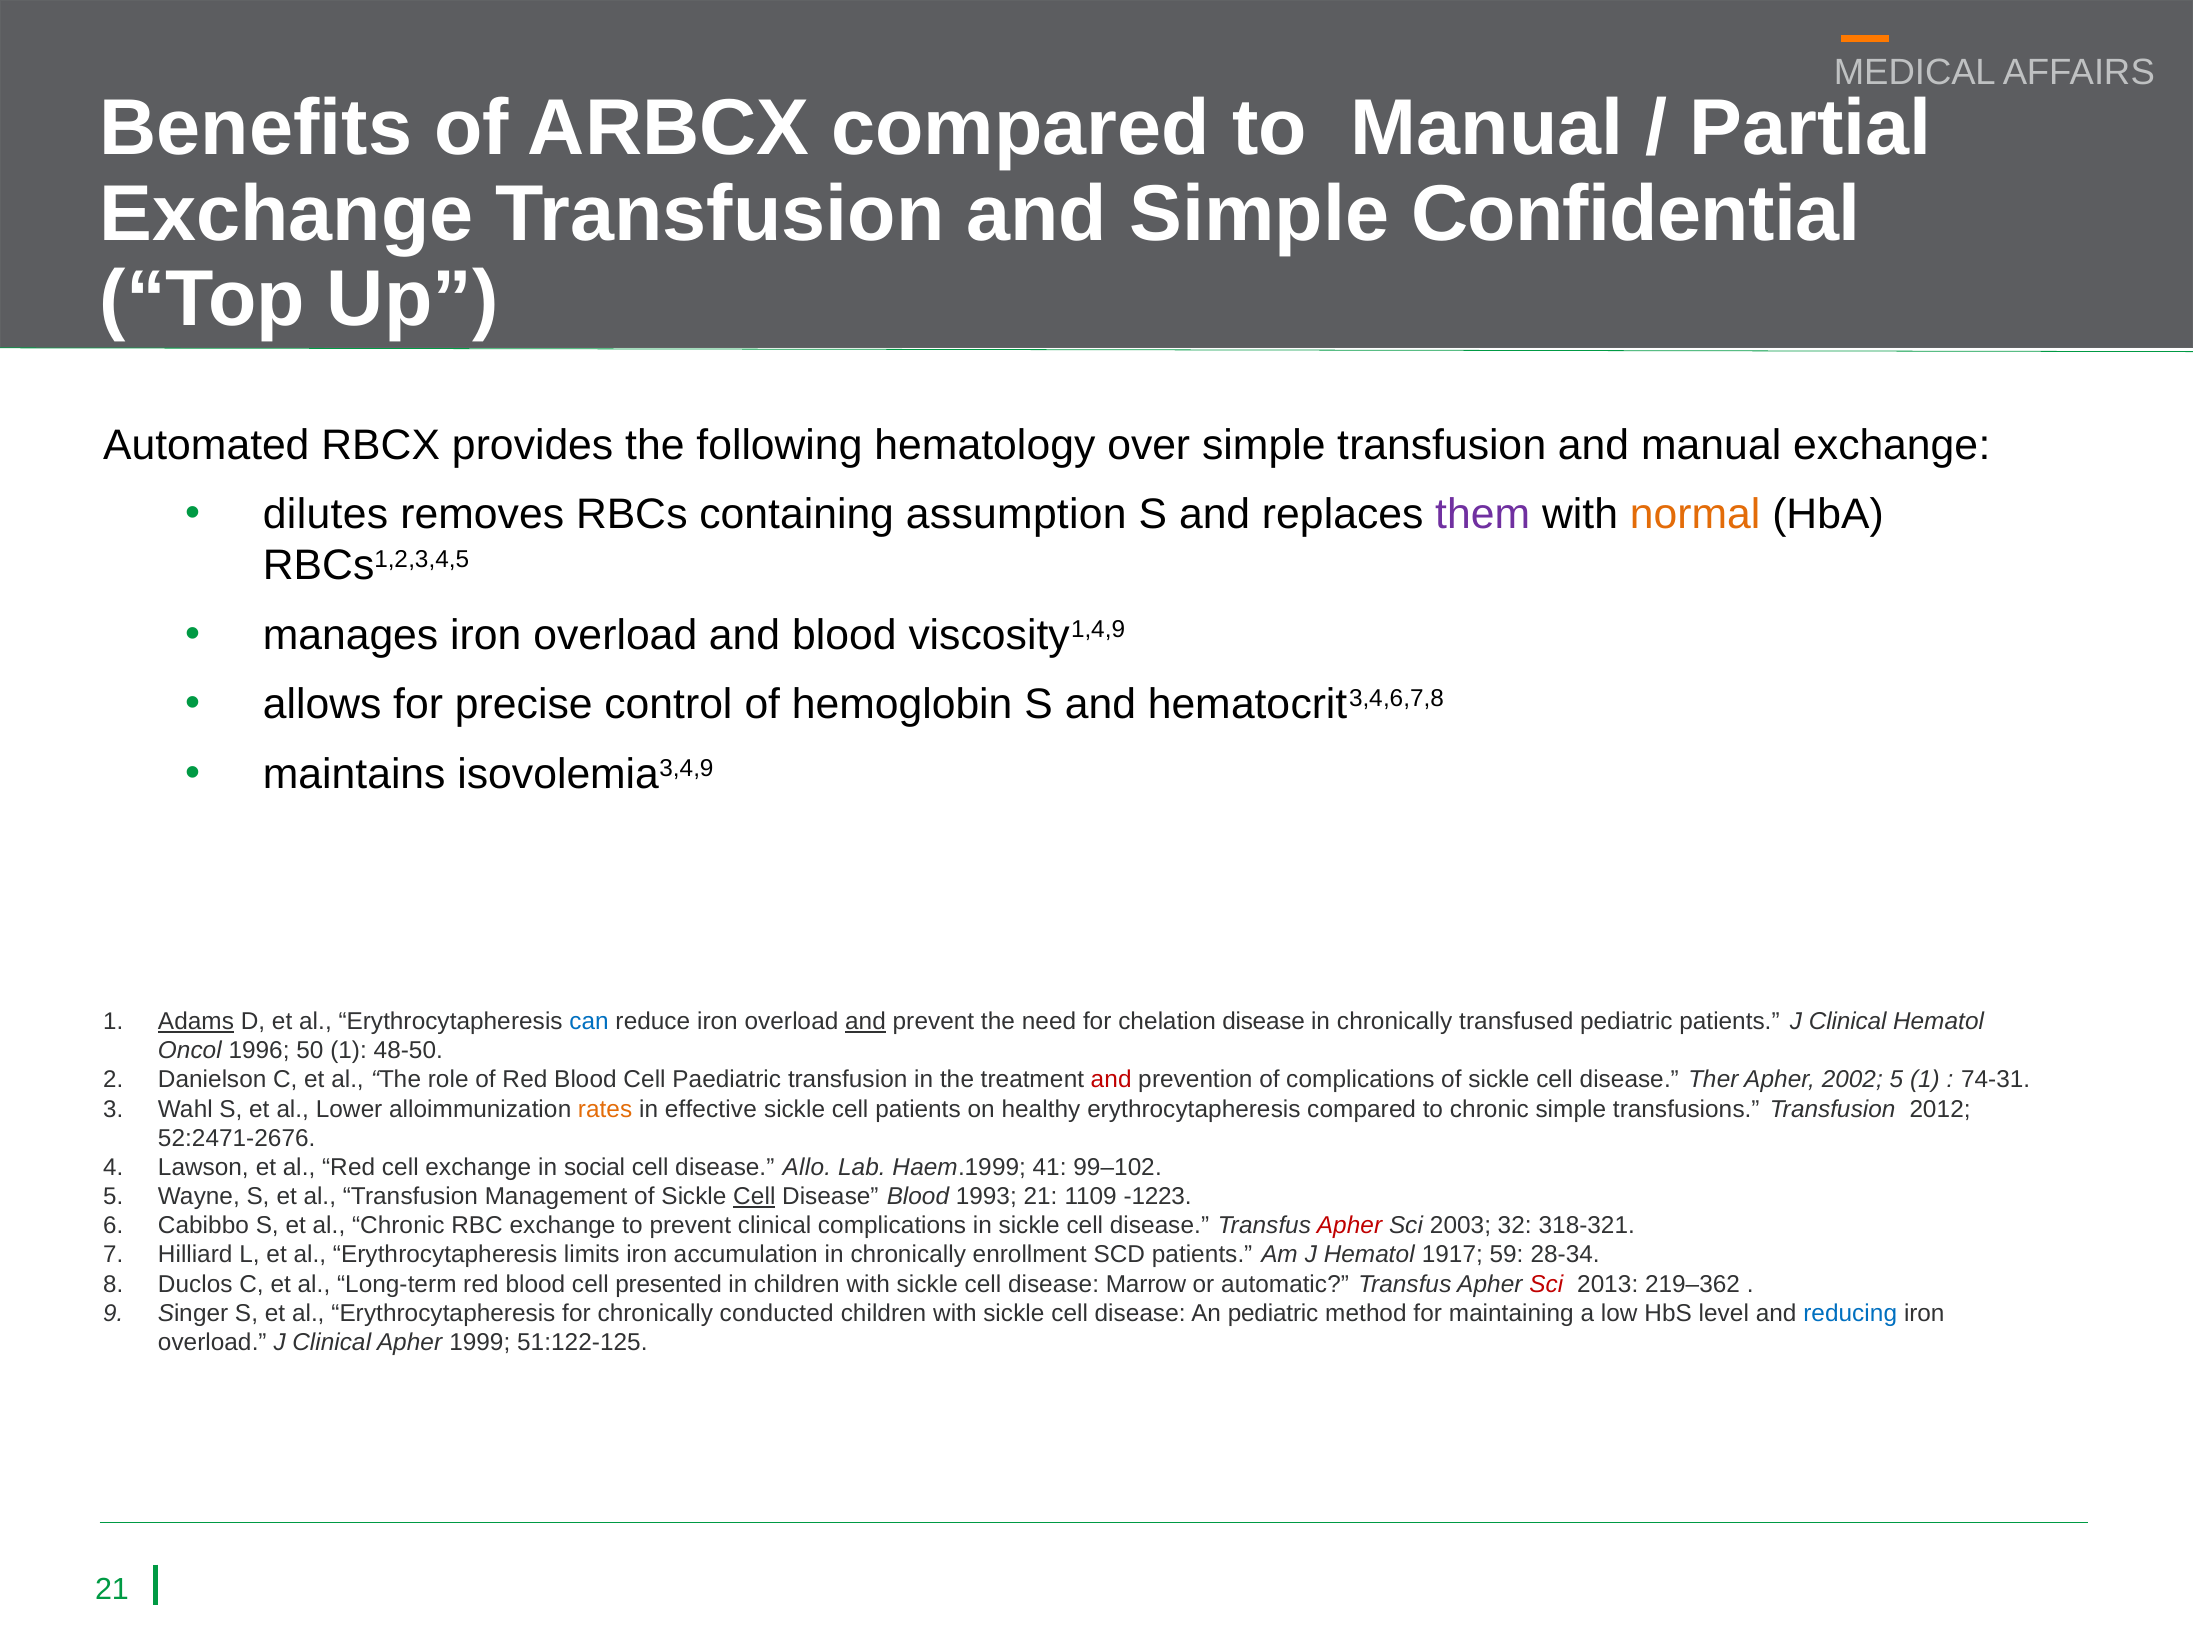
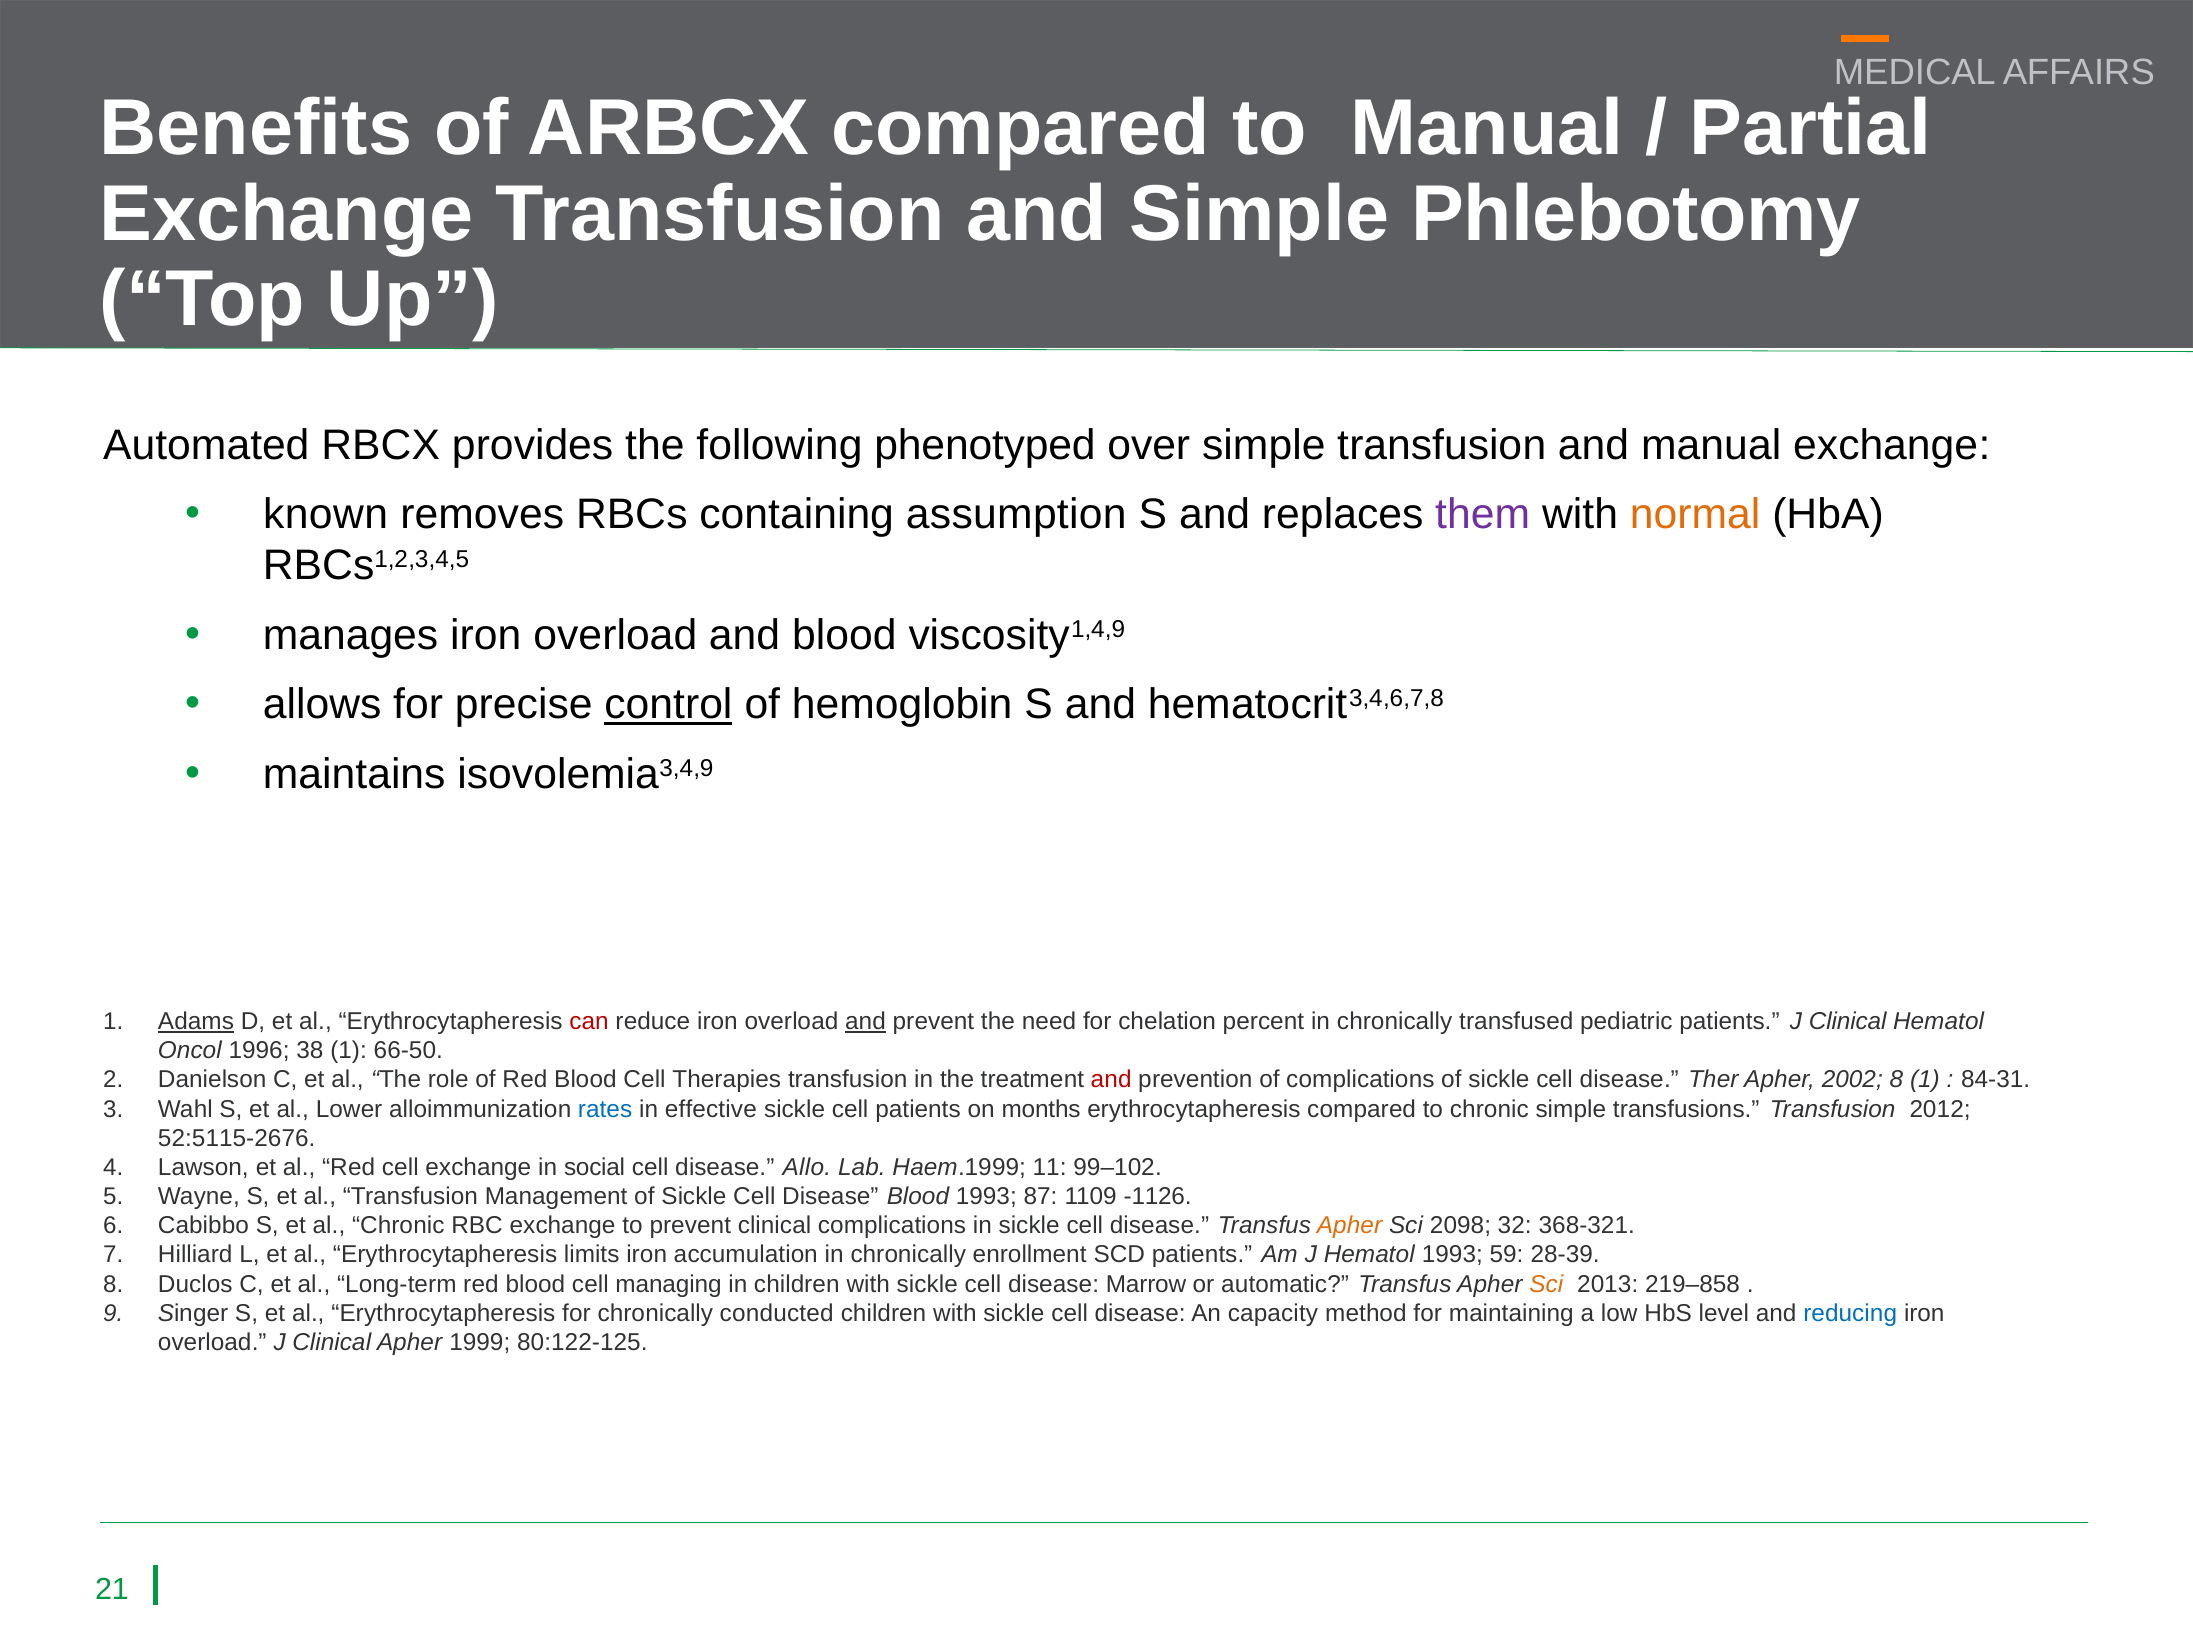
Confidential: Confidential -> Phlebotomy (1636, 214)
hematology: hematology -> phenotyped (985, 445)
dilutes: dilutes -> known (326, 515)
control underline: none -> present (668, 705)
can colour: blue -> red (589, 1021)
chelation disease: disease -> percent (1263, 1021)
50: 50 -> 38 (310, 1050)
48-50: 48-50 -> 66-50 (408, 1050)
Paediatric: Paediatric -> Therapies (727, 1080)
2002 5: 5 -> 8 (1897, 1080)
74-31: 74-31 -> 84-31 (1996, 1080)
rates colour: orange -> blue (605, 1109)
healthy: healthy -> months (1041, 1109)
52:2471-2676: 52:2471-2676 -> 52:5115-2676 (237, 1138)
41: 41 -> 11 (1050, 1167)
Cell underline: present -> none (754, 1196)
1993 21: 21 -> 87 (1041, 1196)
-1223: -1223 -> -1126 (1158, 1196)
Apher colour: red -> orange (1349, 1226)
2003: 2003 -> 2098 (1460, 1226)
318-321: 318-321 -> 368-321 (1587, 1226)
Hematol 1917: 1917 -> 1993 (1452, 1255)
28-34: 28-34 -> 28-39 (1565, 1255)
presented: presented -> managing (669, 1284)
Sci colour: red -> orange (1546, 1284)
219–362: 219–362 -> 219–858 (1692, 1284)
An pediatric: pediatric -> capacity (1273, 1313)
51:122-125: 51:122-125 -> 80:122-125 (582, 1342)
